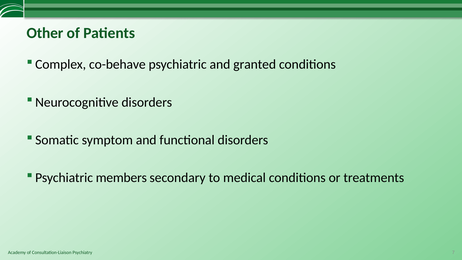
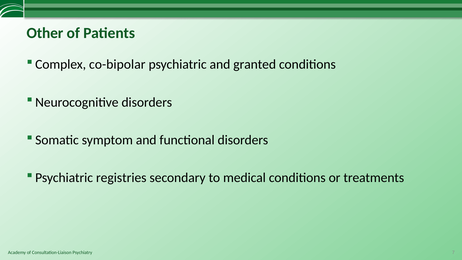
co-behave: co-behave -> co-bipolar (117, 64)
members: members -> registries (121, 178)
